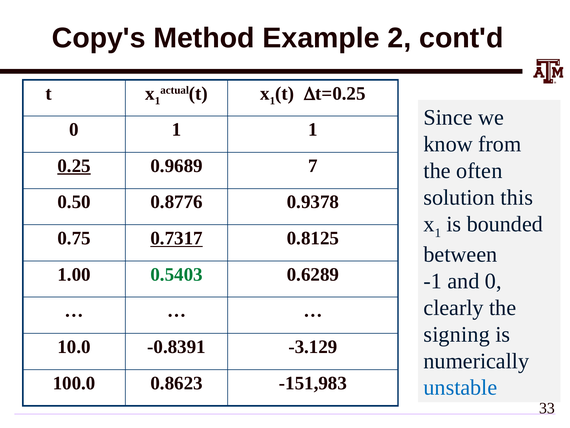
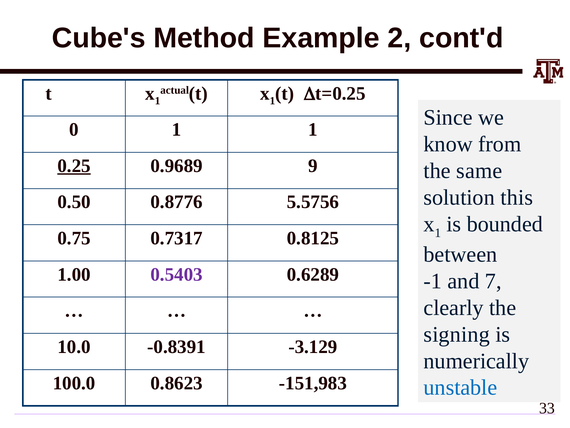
Copy's: Copy's -> Cube's (99, 38)
7: 7 -> 9 (313, 166)
often: often -> same (479, 171)
0.9378: 0.9378 -> 5.5756 (313, 202)
0.7317 underline: present -> none (177, 238)
0.5403 colour: green -> purple (177, 274)
and 0: 0 -> 7 (493, 281)
